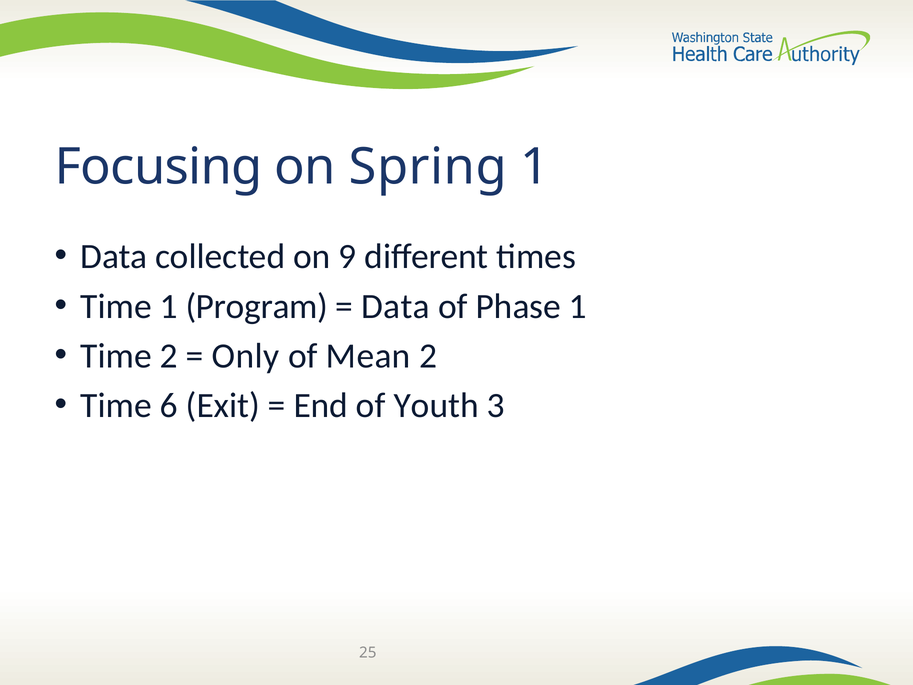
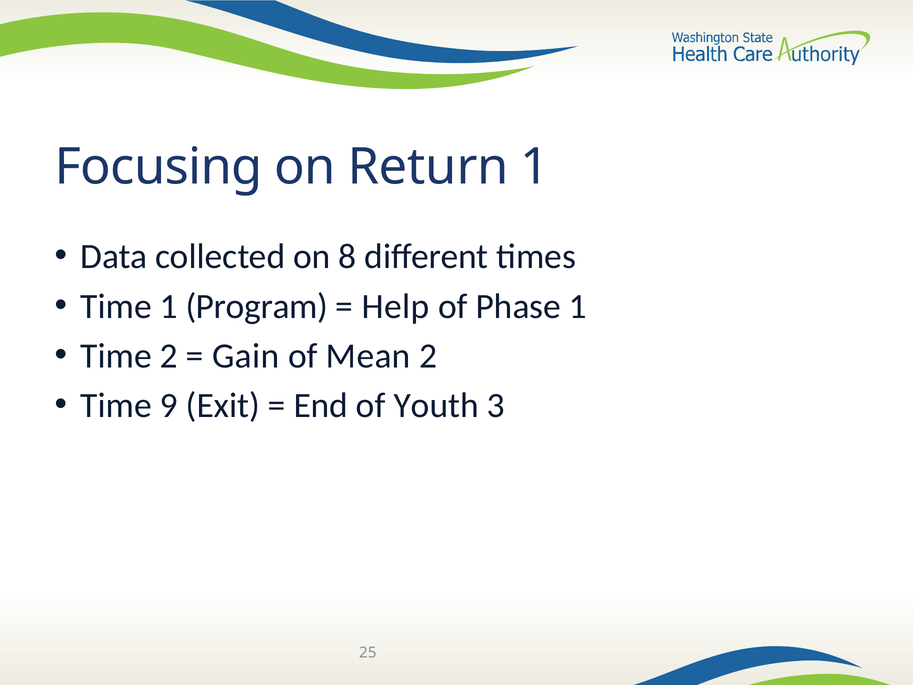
Spring: Spring -> Return (428, 167)
9: 9 -> 8 (347, 257)
Data: Data -> Help (395, 306)
Only: Only -> Gain (246, 356)
6: 6 -> 9 (169, 405)
